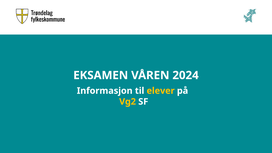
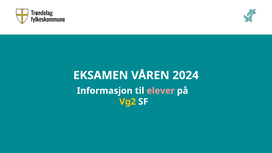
elever colour: yellow -> pink (161, 91)
